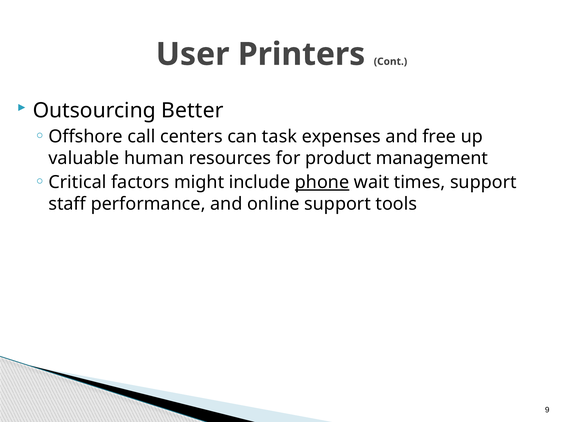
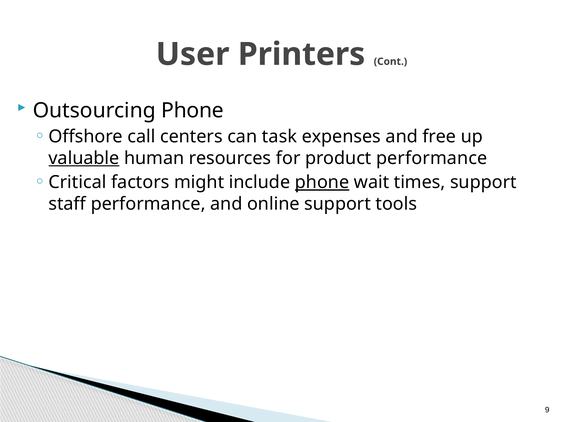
Outsourcing Better: Better -> Phone (193, 111)
valuable underline: none -> present (84, 158)
product management: management -> performance (432, 158)
